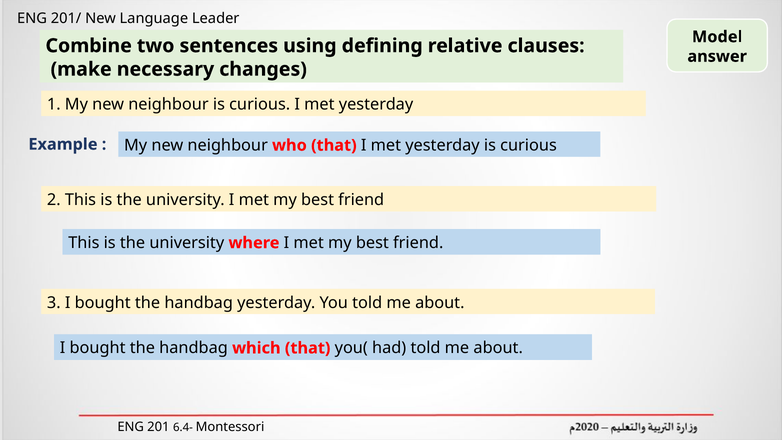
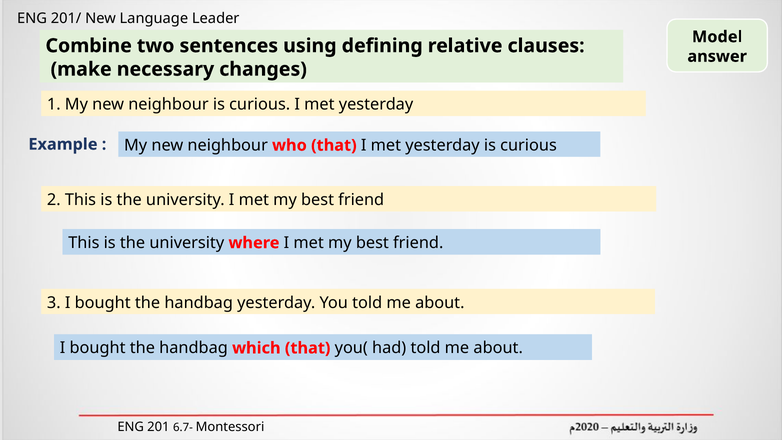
6.4-: 6.4- -> 6.7- (183, 427)
